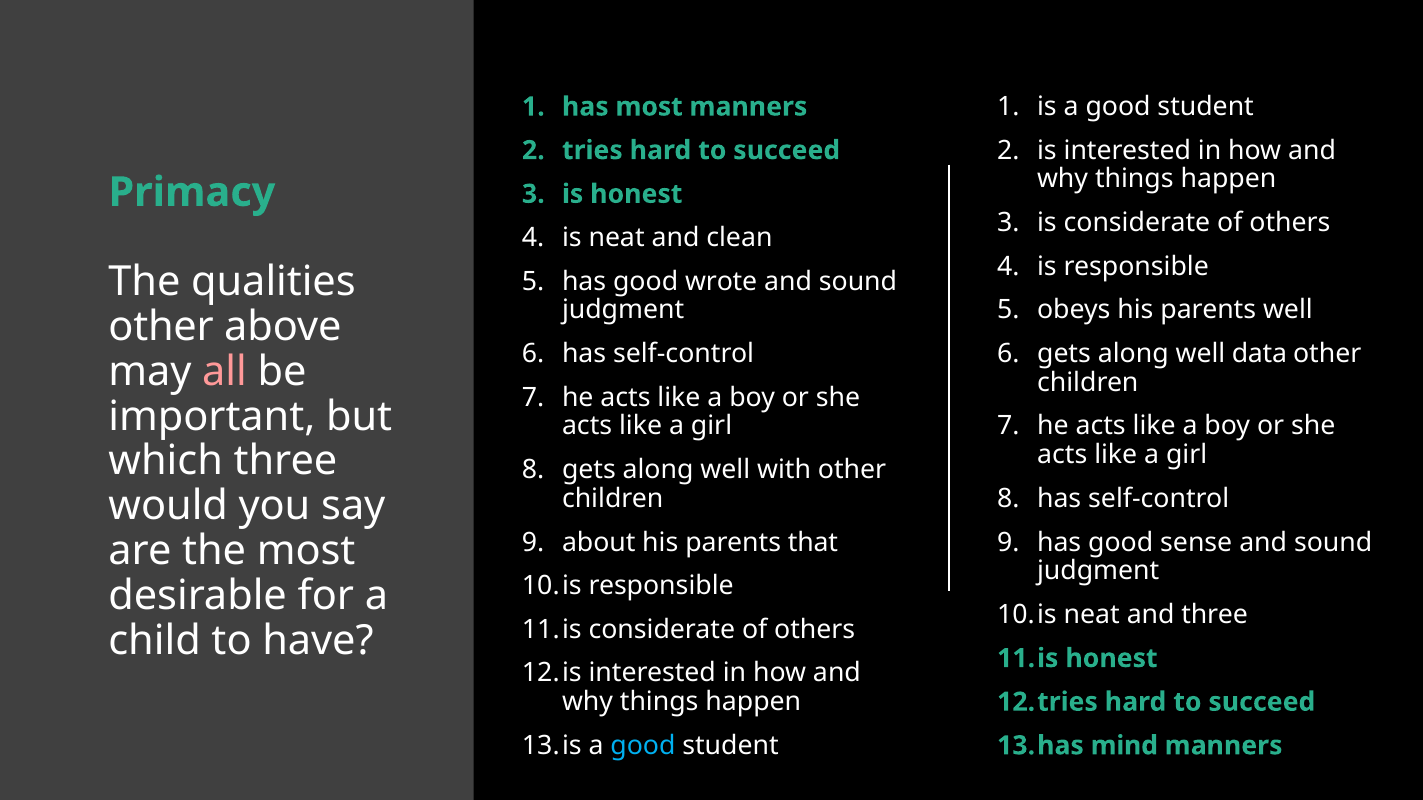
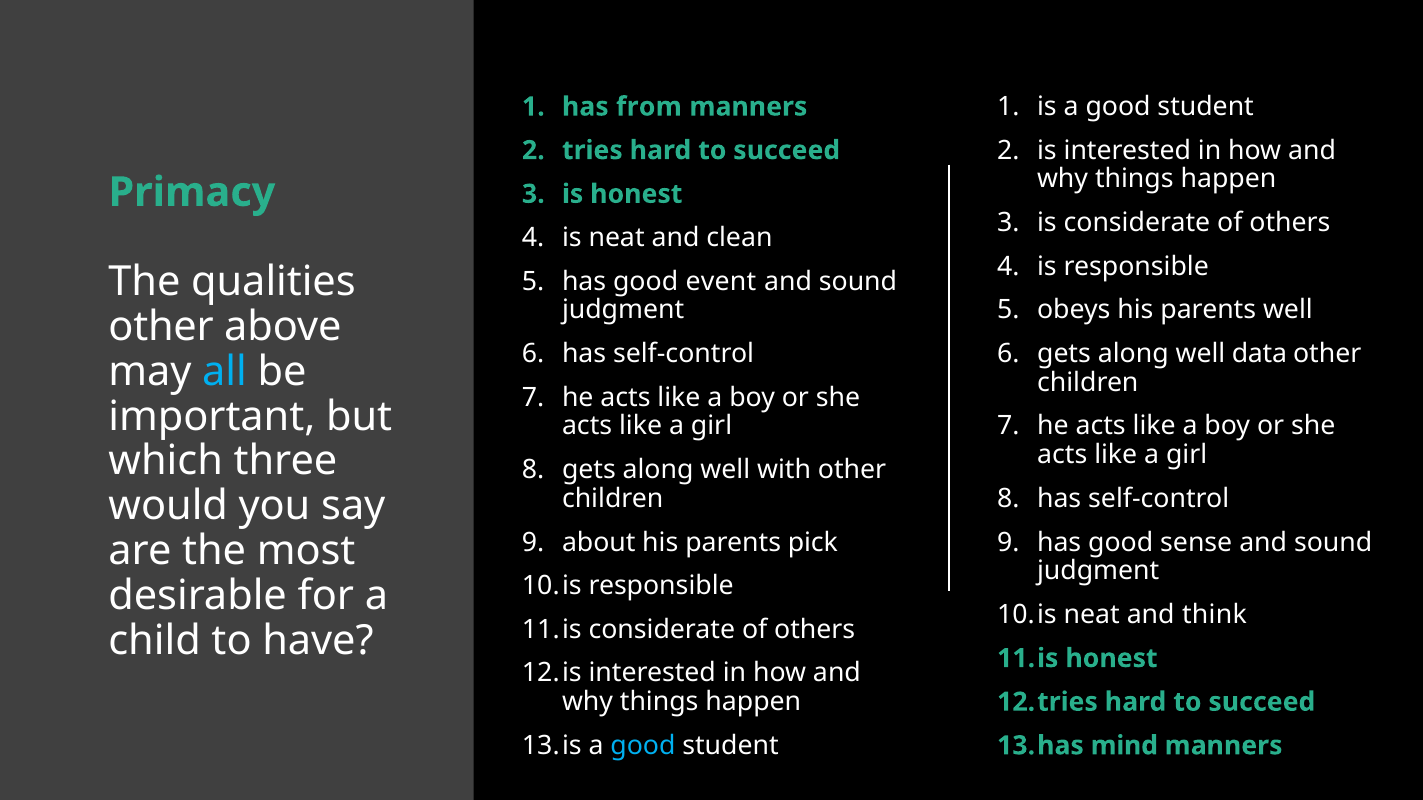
has most: most -> from (649, 107)
wrote: wrote -> event (721, 281)
all colour: pink -> light blue (225, 372)
that: that -> pick (813, 543)
and three: three -> think (1214, 615)
